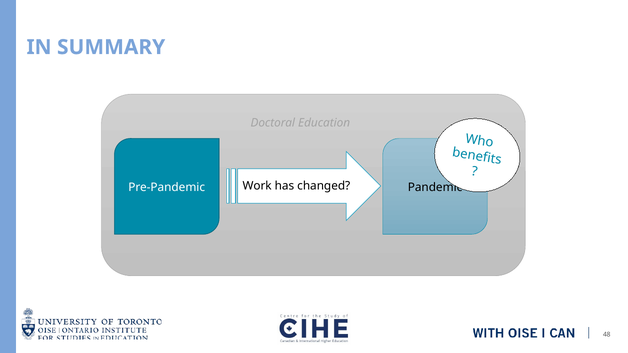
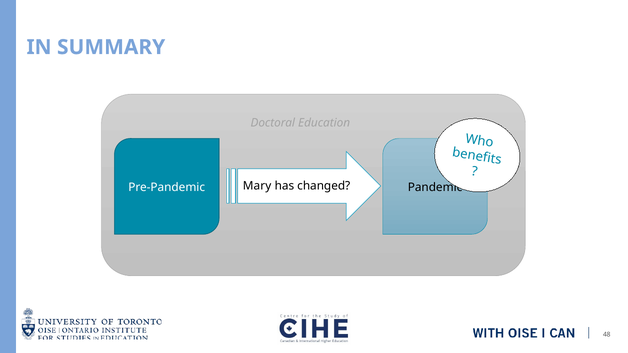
Work: Work -> Mary (257, 186)
